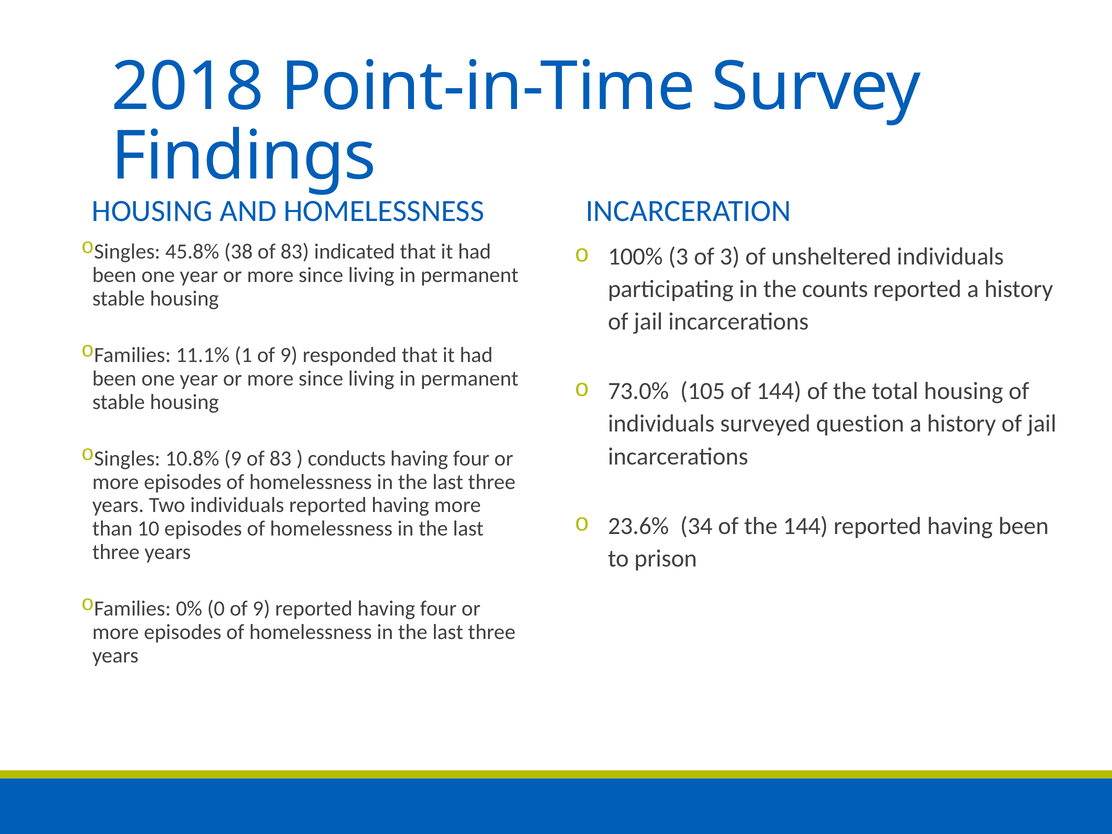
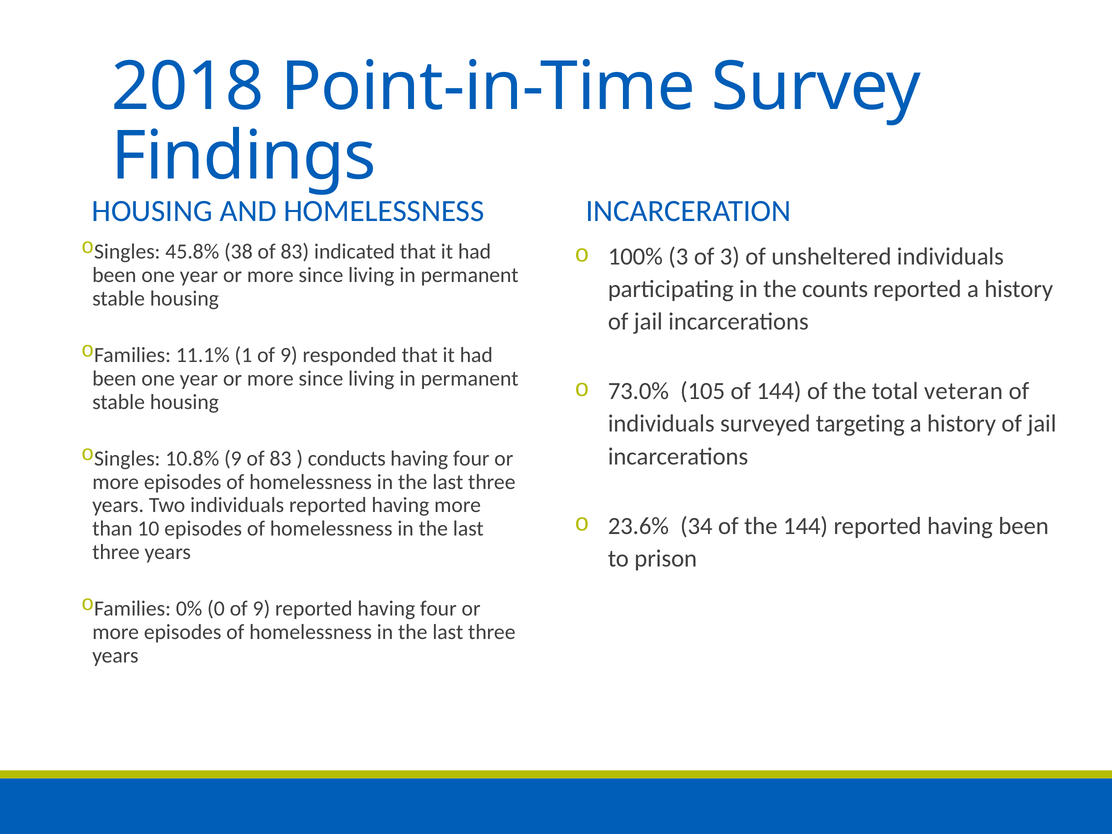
total housing: housing -> veteran (963, 391)
question: question -> targeting (860, 424)
